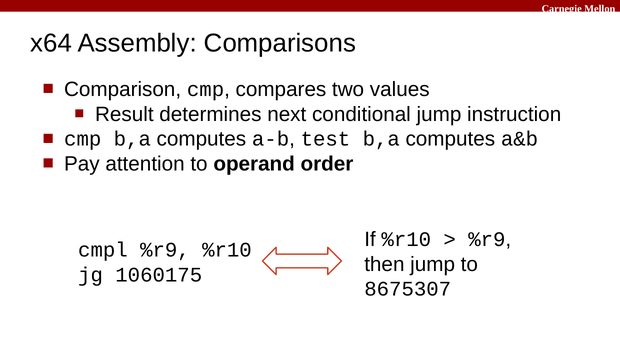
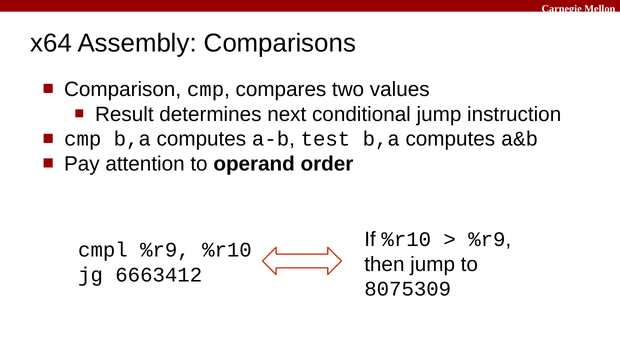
1060175: 1060175 -> 6663412 (159, 275)
8675307: 8675307 -> 8075309 (408, 289)
